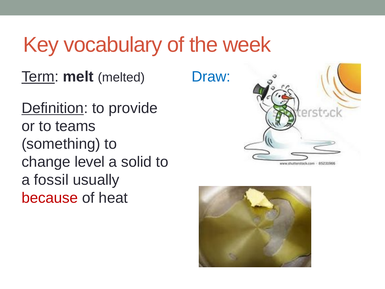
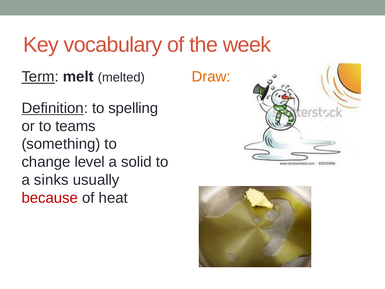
Draw colour: blue -> orange (211, 77)
provide: provide -> spelling (133, 108)
fossil: fossil -> sinks (51, 180)
